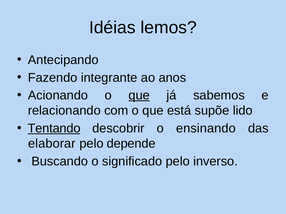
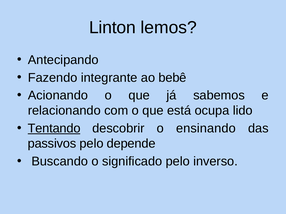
Idéias: Idéias -> Linton (112, 28)
anos: anos -> bebê (172, 78)
que underline: present -> none (139, 96)
supõe: supõe -> ocupa (212, 111)
elaborar: elaborar -> passivos (52, 144)
